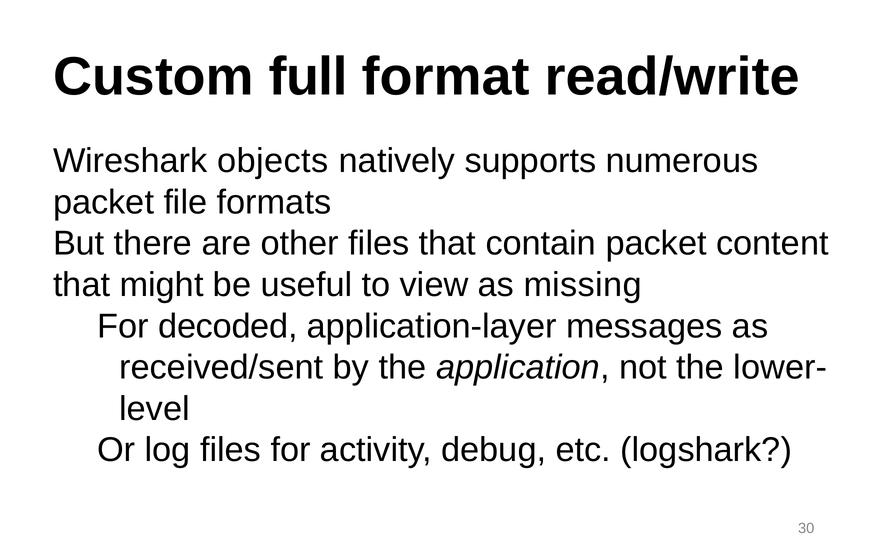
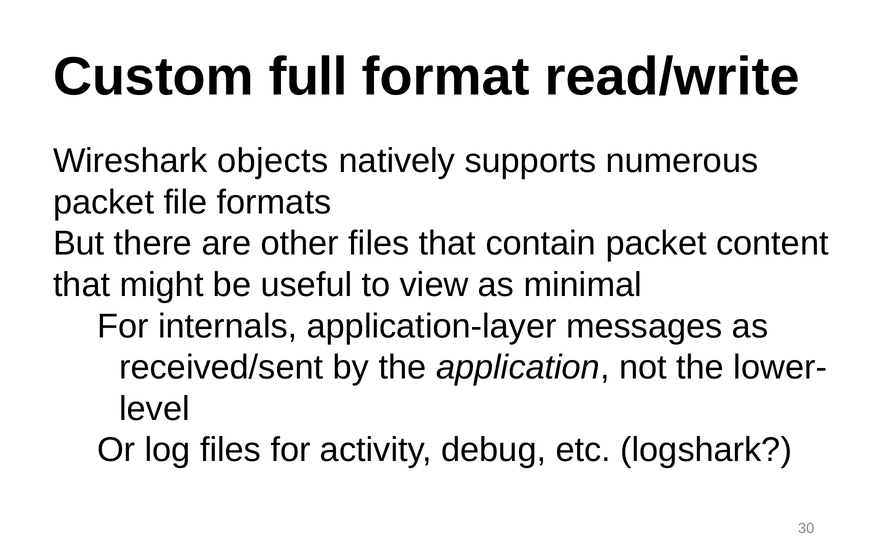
missing: missing -> minimal (583, 285)
decoded: decoded -> internals (228, 326)
